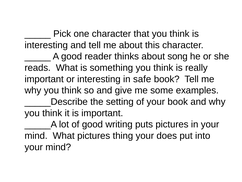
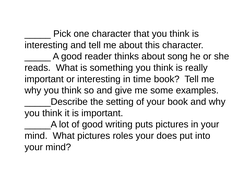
safe: safe -> time (142, 79)
thing: thing -> roles (123, 135)
